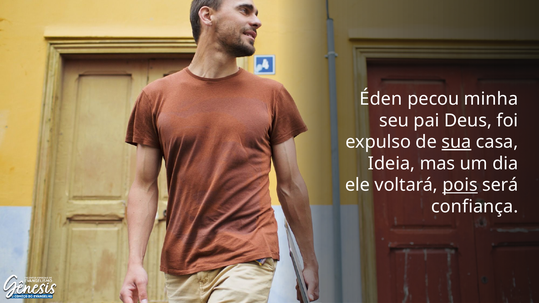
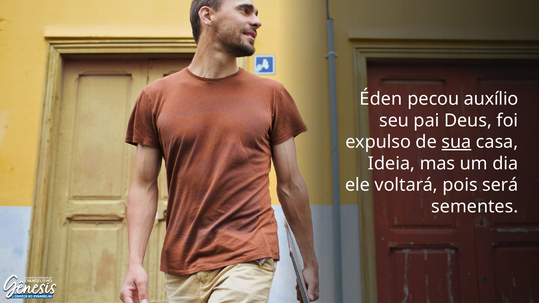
minha: minha -> auxílio (491, 99)
pois underline: present -> none (460, 185)
confiança: confiança -> sementes (475, 207)
